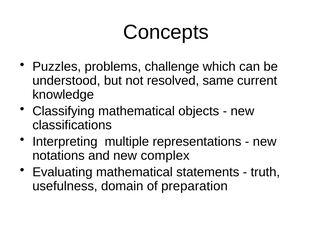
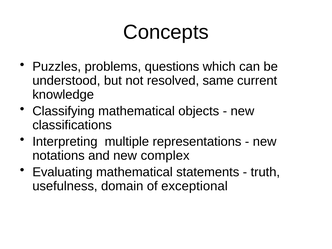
challenge: challenge -> questions (172, 67)
preparation: preparation -> exceptional (194, 186)
